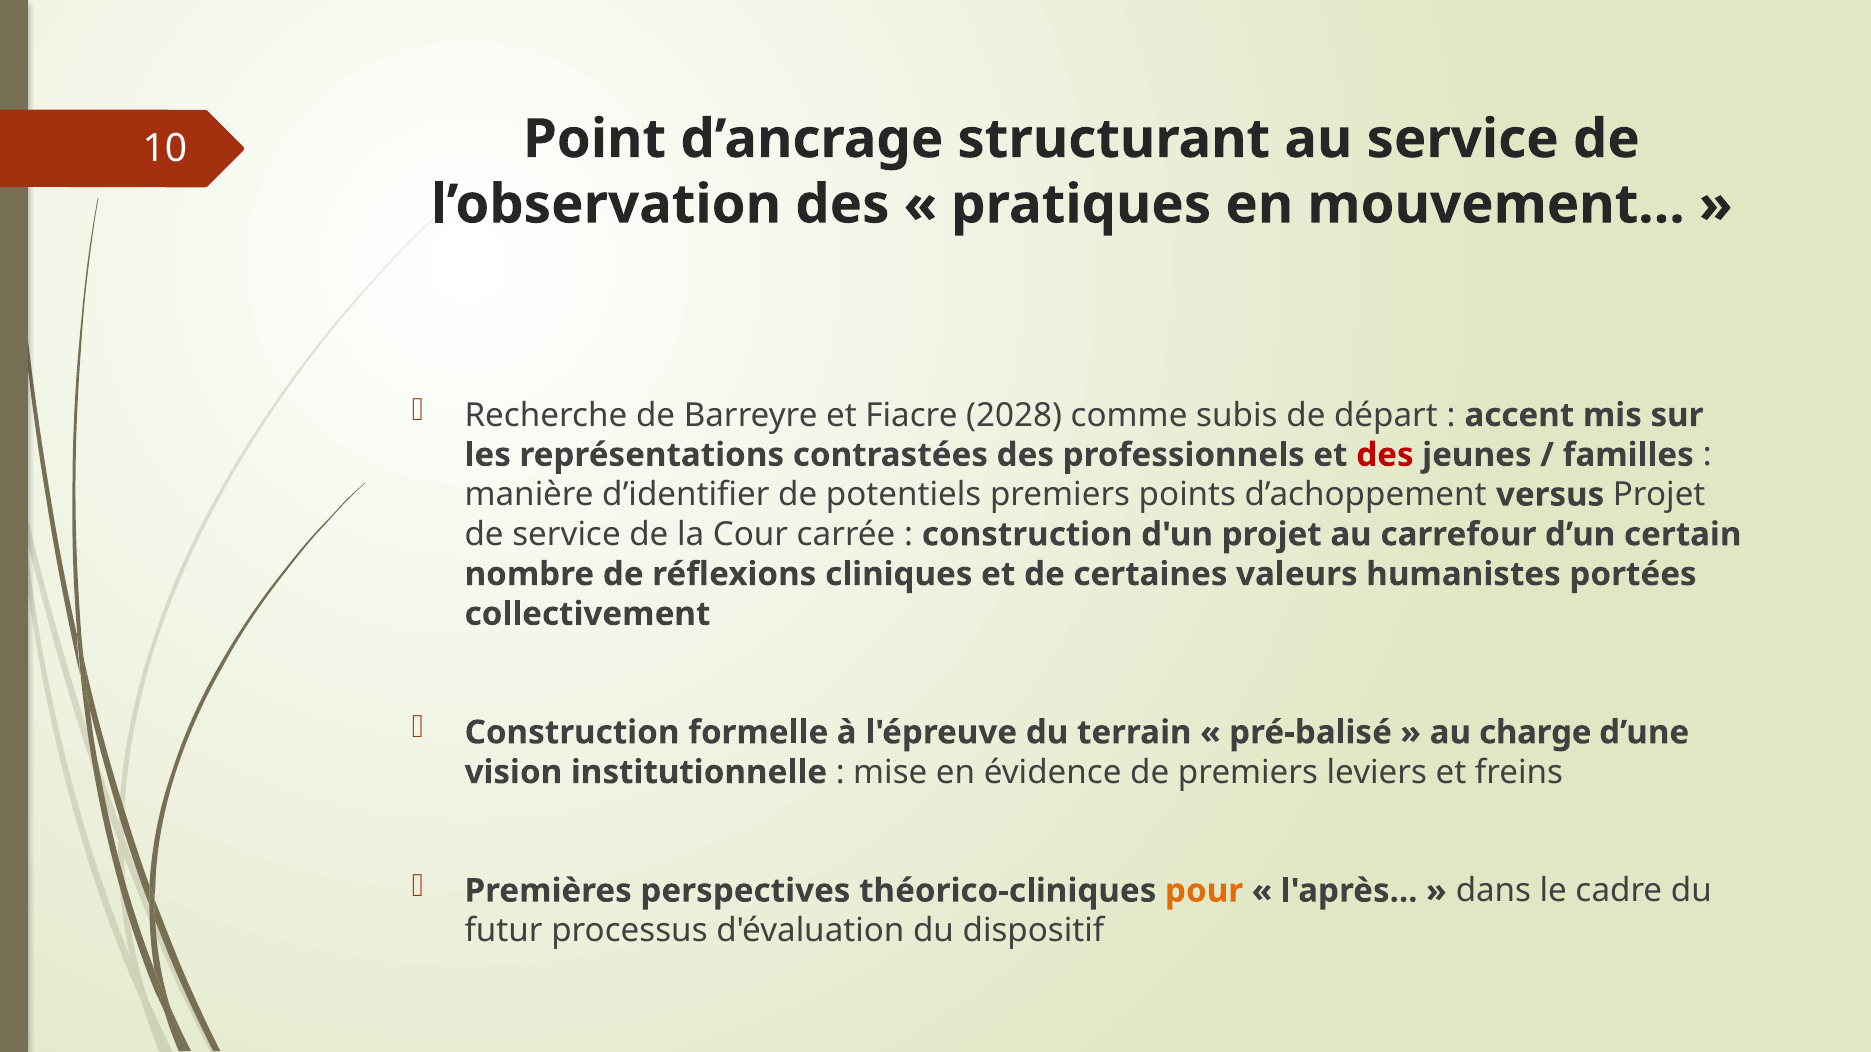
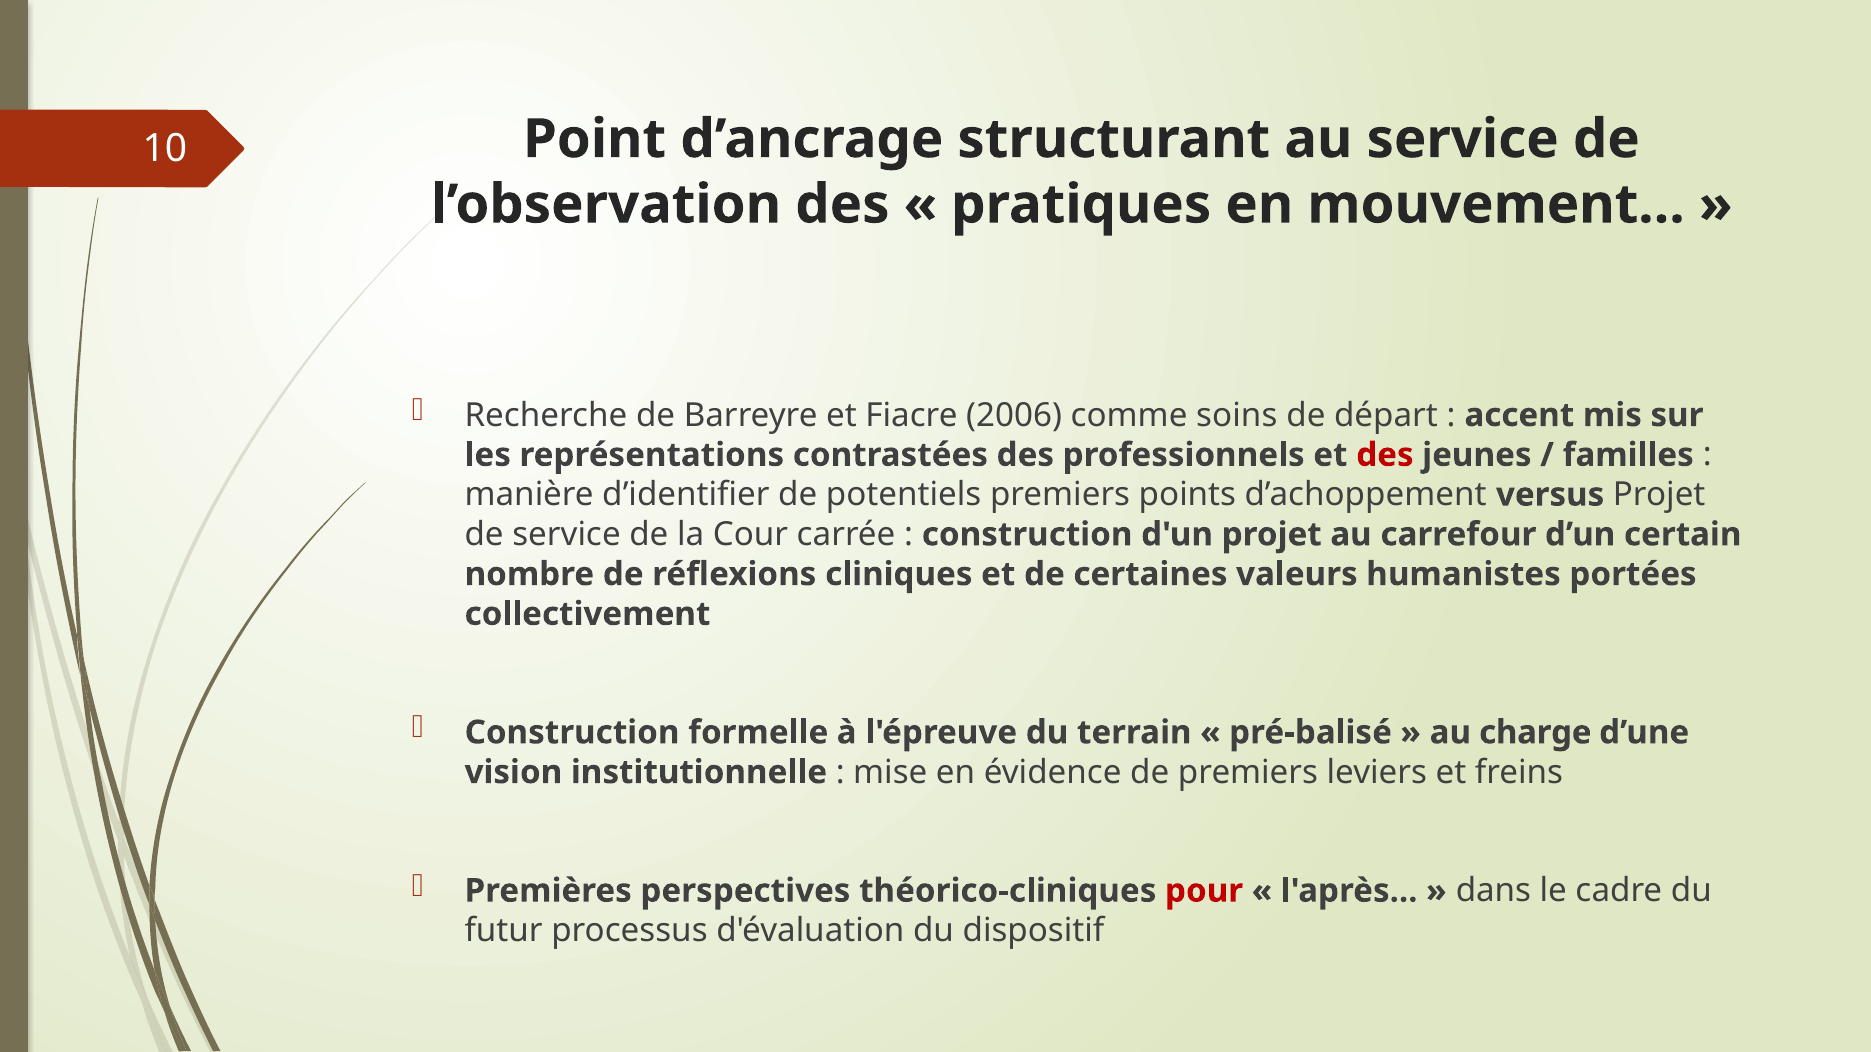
2028: 2028 -> 2006 (1014, 415)
subis: subis -> soins (1237, 415)
pour colour: orange -> red (1204, 891)
